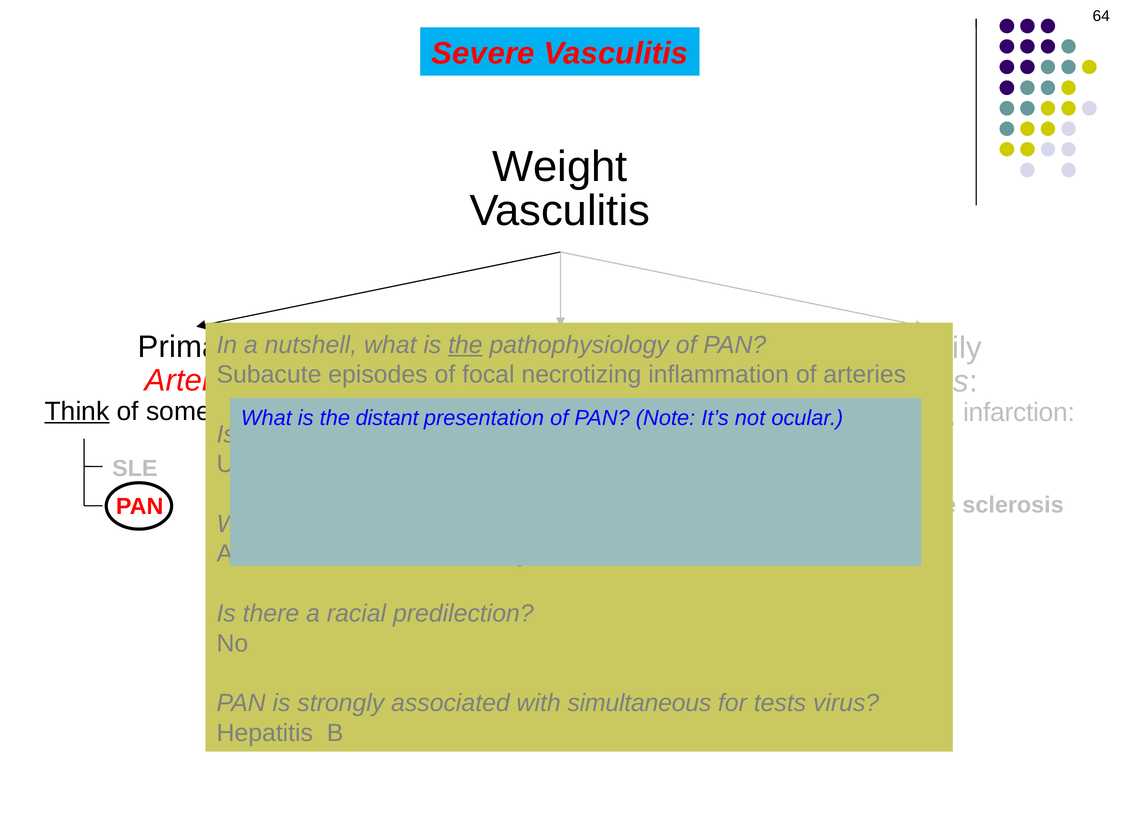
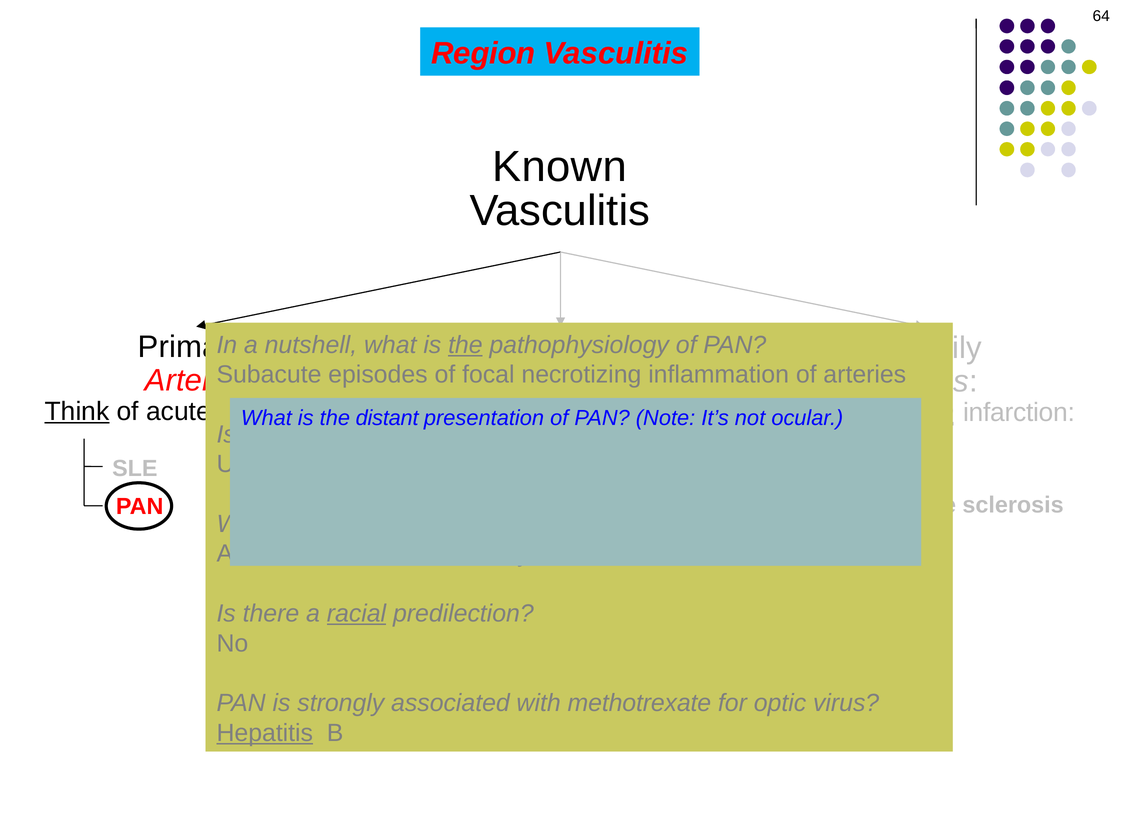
Severe: Severe -> Region (483, 54)
Weight: Weight -> Known (560, 167)
some: some -> acute (179, 412)
racial underline: none -> present (356, 614)
simultaneous: simultaneous -> methotrexate (639, 704)
tests: tests -> optic (780, 704)
Hepatitis underline: none -> present (265, 734)
